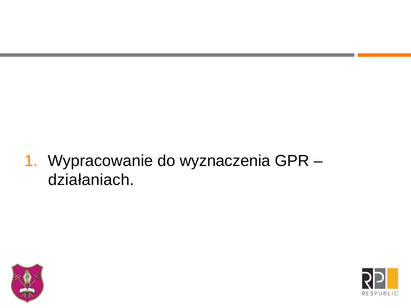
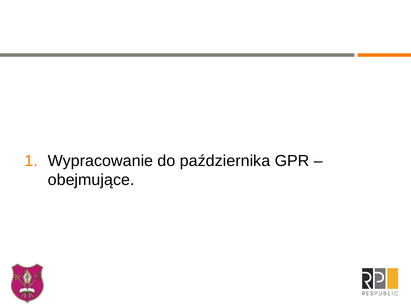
wyznaczenia: wyznaczenia -> października (225, 161)
działaniach: działaniach -> obejmujące (91, 180)
